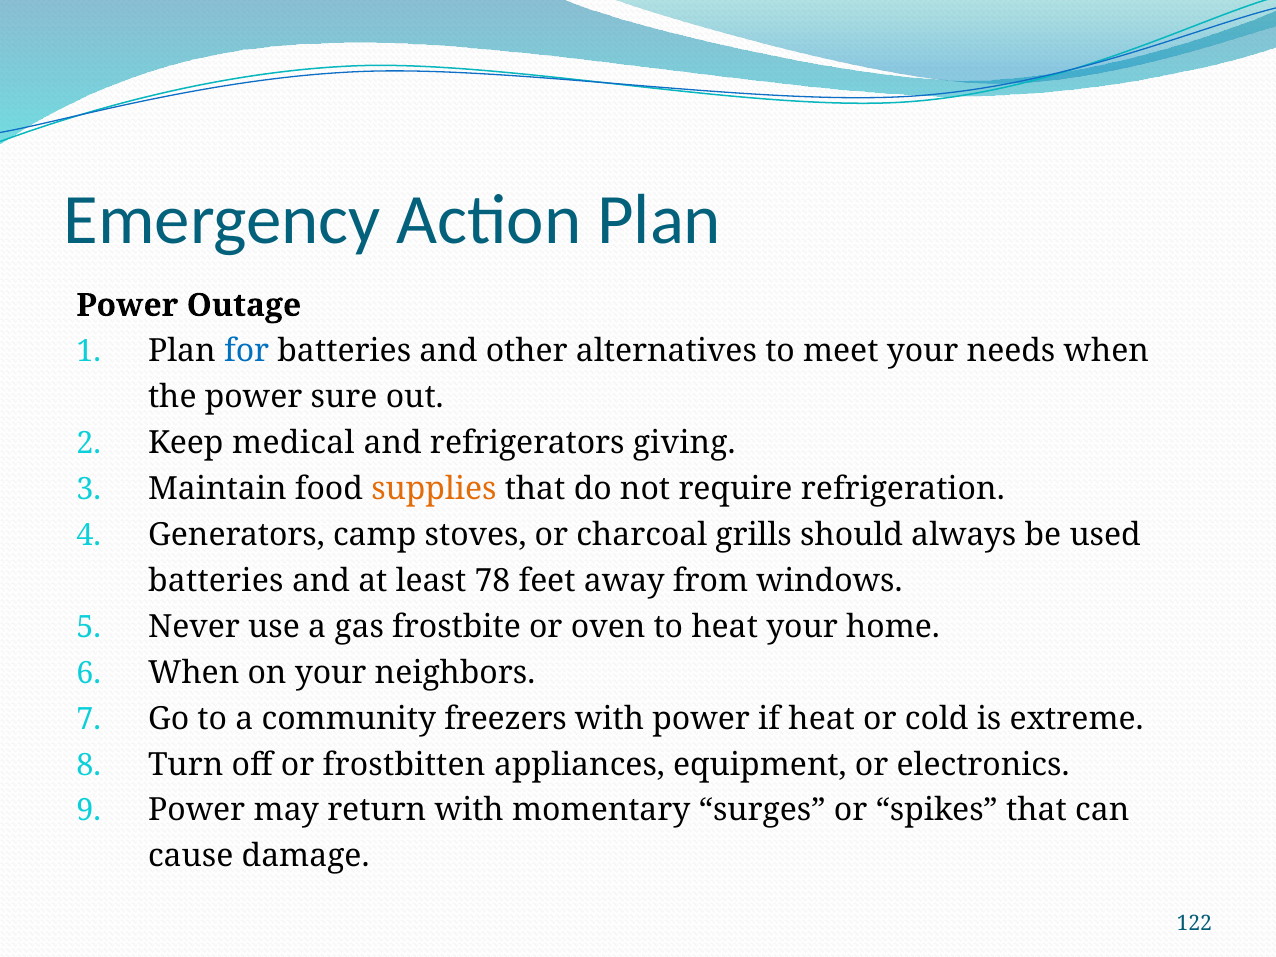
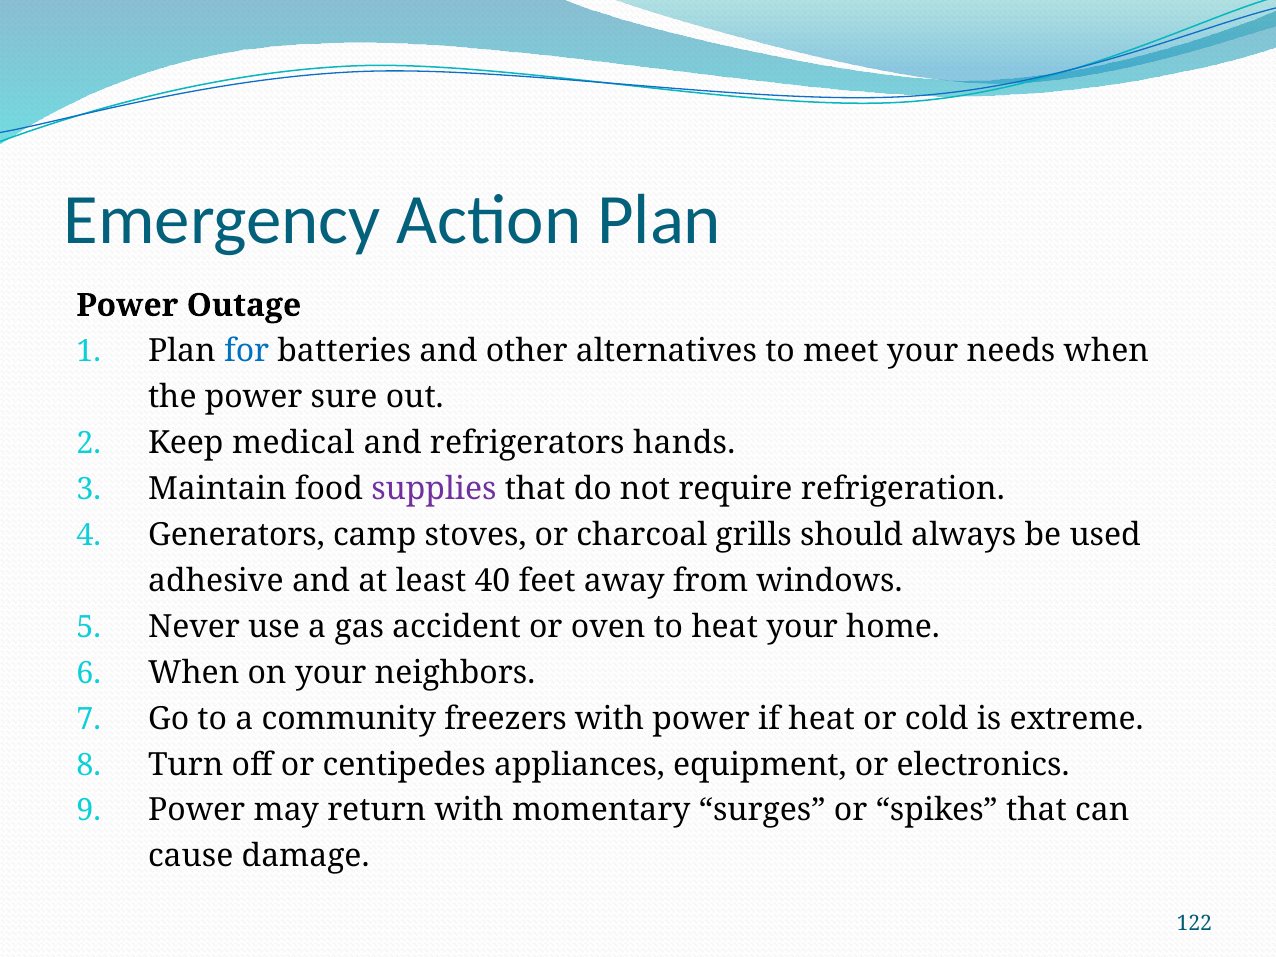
giving: giving -> hands (684, 443)
supplies colour: orange -> purple (434, 489)
batteries: batteries -> adhesive (216, 581)
78: 78 -> 40 (492, 581)
frostbite: frostbite -> accident (456, 627)
frostbitten: frostbitten -> centipedes (404, 765)
